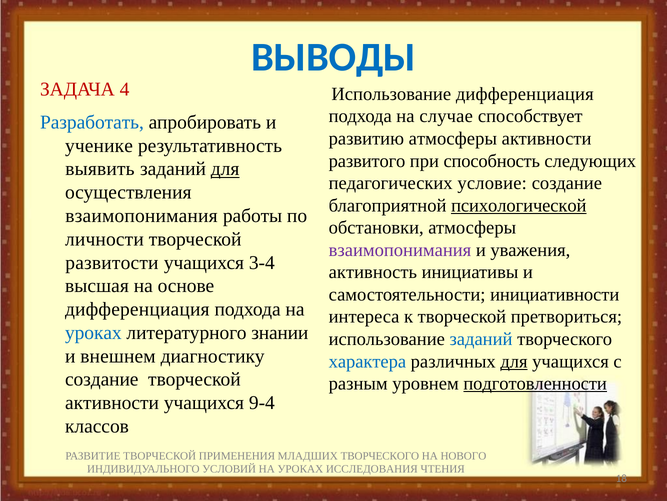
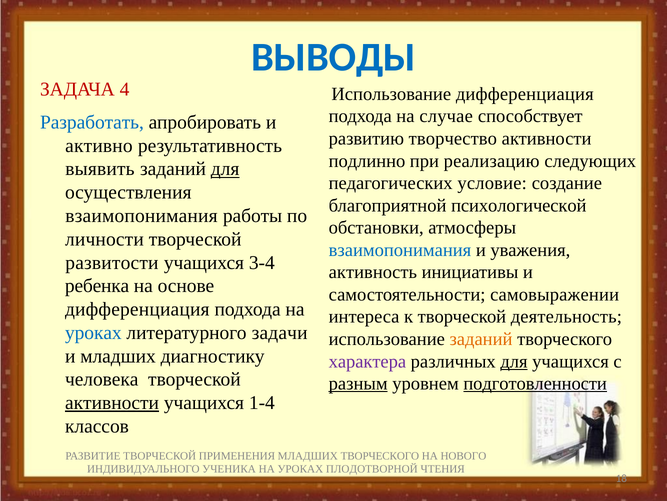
развитию атмосферы: атмосферы -> творчество (453, 138)
ученике: ученике -> активно (99, 145)
развитого: развитого -> подлинно (367, 161)
способность: способность -> реализацию (492, 161)
психологической underline: present -> none (519, 205)
взаимопонимания colour: purple -> blue (400, 250)
высшая: высшая -> ребенка (97, 286)
инициативности: инициативности -> самовыражении (555, 294)
претвориться: претвориться -> деятельность (566, 316)
знании: знании -> задачи (280, 332)
заданий colour: blue -> orange (481, 339)
и внешнем: внешнем -> младших (118, 356)
характера colour: blue -> purple (367, 361)
создание: создание -> человека (102, 379)
разным underline: none -> present (358, 383)
активности underline: none -> present (112, 402)
9-4: 9-4 -> 1-4 (262, 402)
УСЛОВИЙ: УСЛОВИЙ -> УЧЕНИКА (229, 469)
ИССЛЕДОВАНИЯ: ИССЛЕДОВАНИЯ -> ПЛОДОТВОРНОЙ (372, 469)
